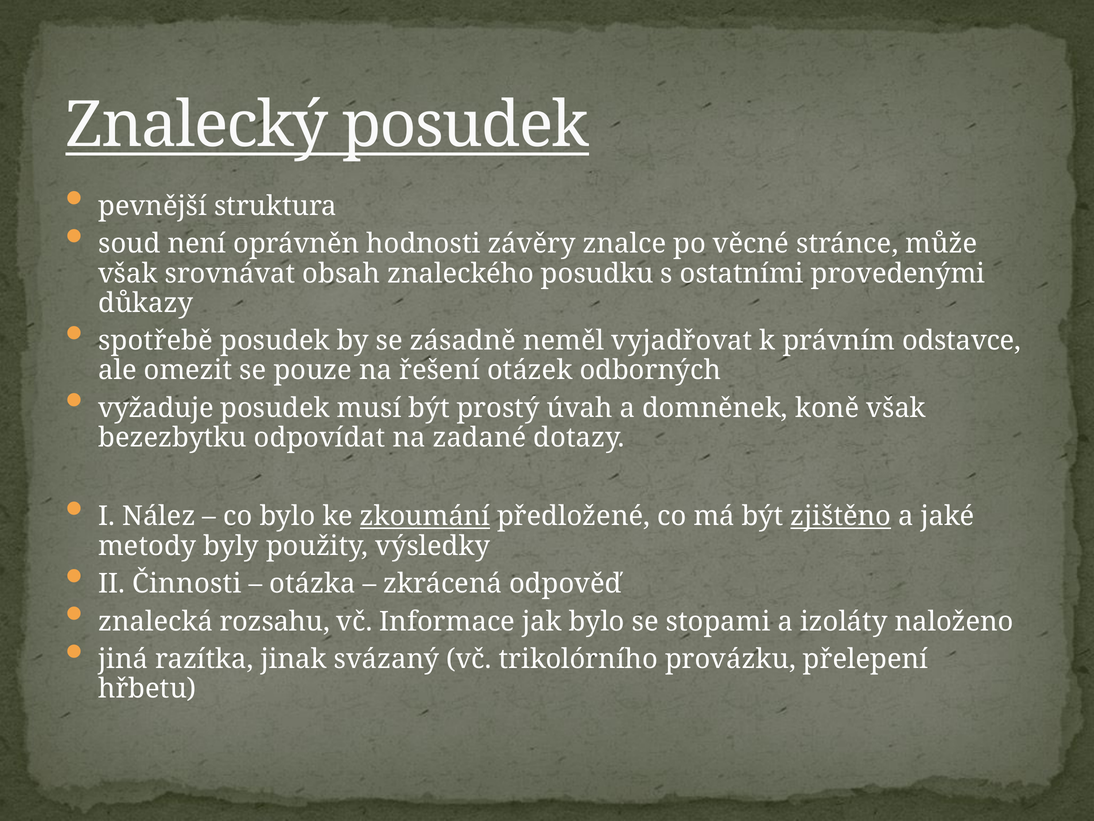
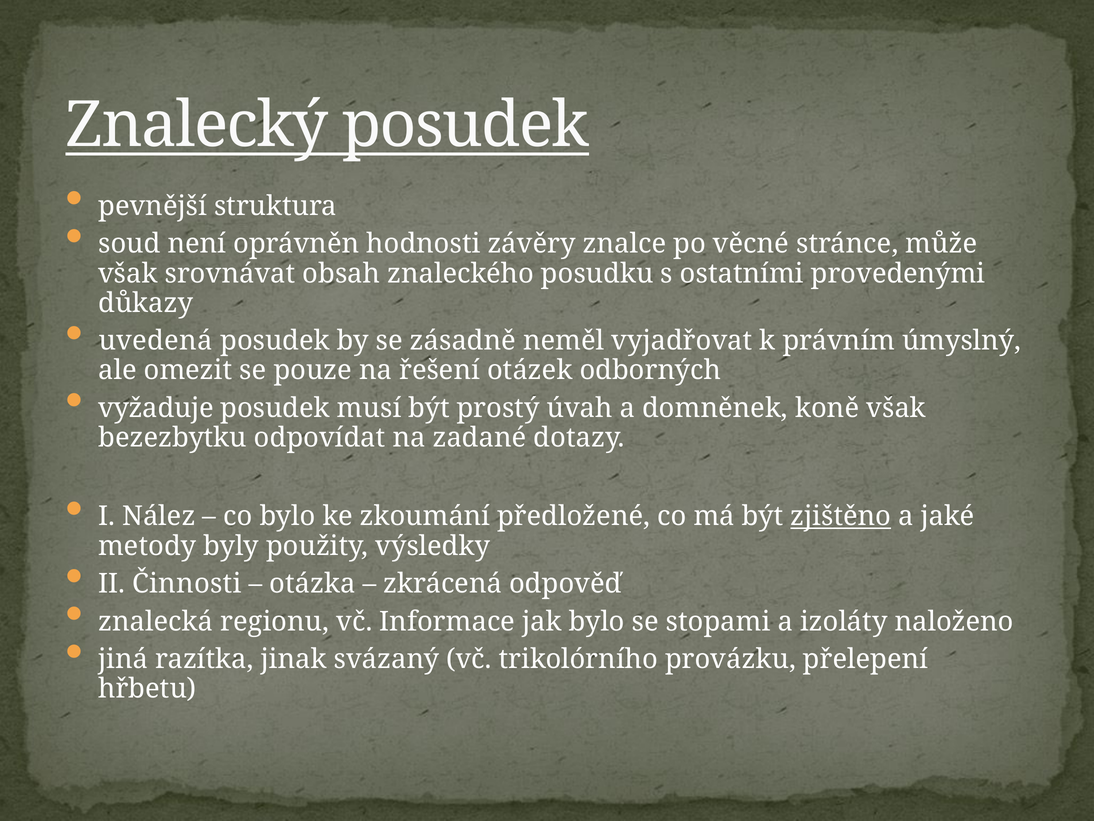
spotřebě: spotřebě -> uvedená (156, 341)
odstavce: odstavce -> úmyslný (962, 341)
zkoumání underline: present -> none (425, 516)
rozsahu: rozsahu -> regionu (275, 621)
